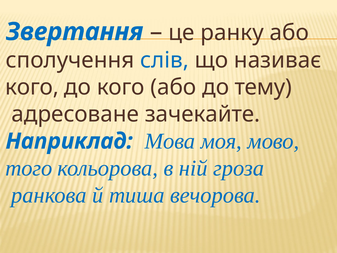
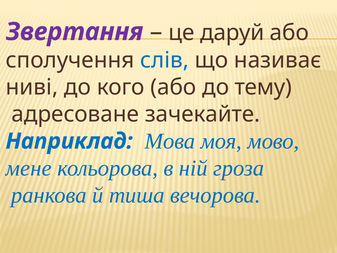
Звертання colour: blue -> purple (74, 32)
ранку: ранку -> даруй (232, 33)
кого: кого -> ниві (32, 87)
того: того -> мене (29, 168)
